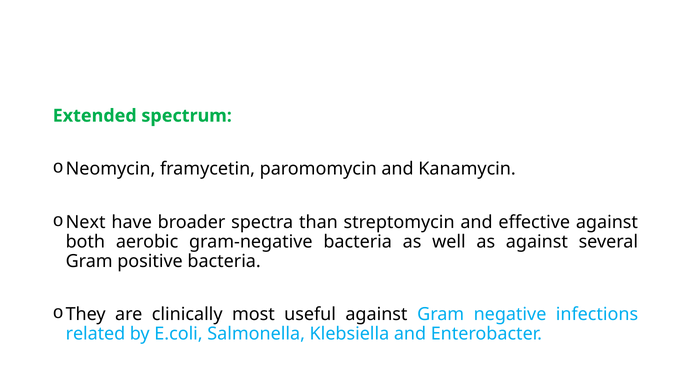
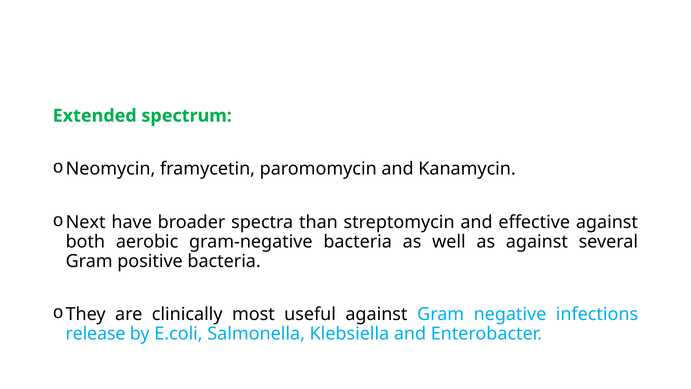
related: related -> release (96, 334)
